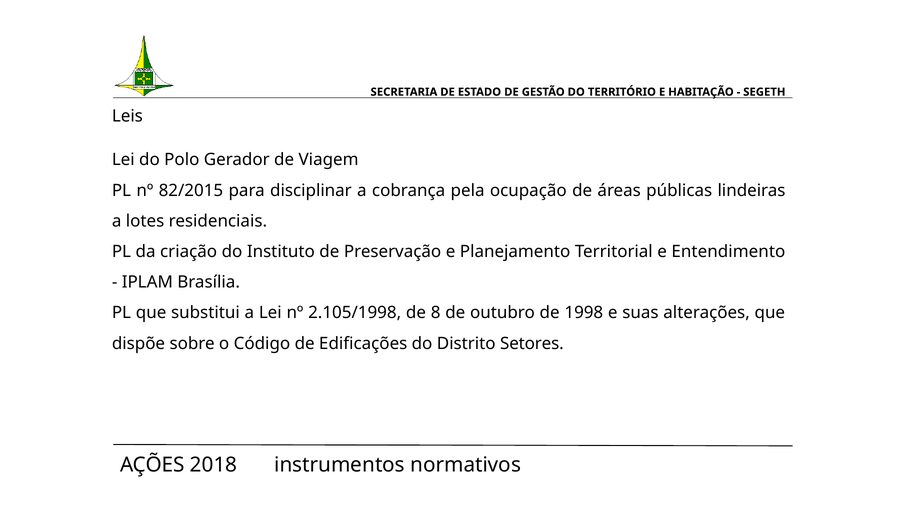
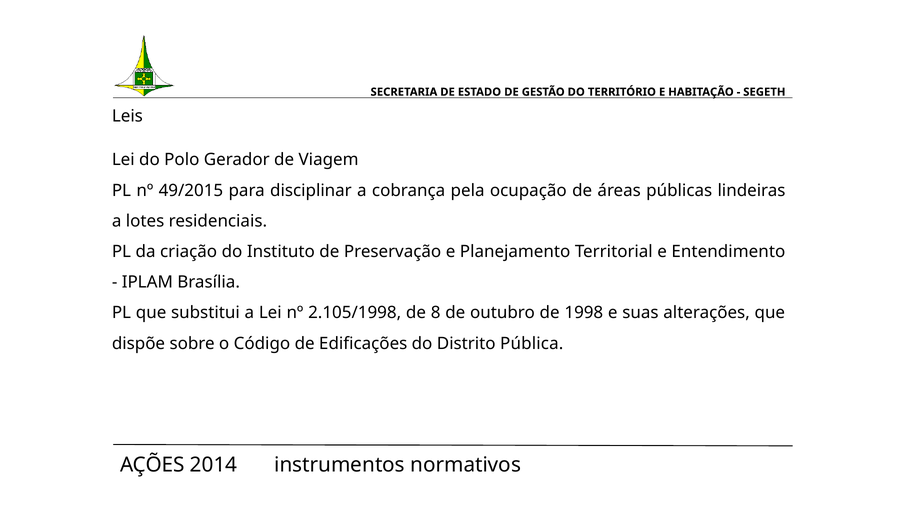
82/2015: 82/2015 -> 49/2015 (191, 190)
Setores: Setores -> Pública (532, 343)
2018: 2018 -> 2014 (214, 465)
